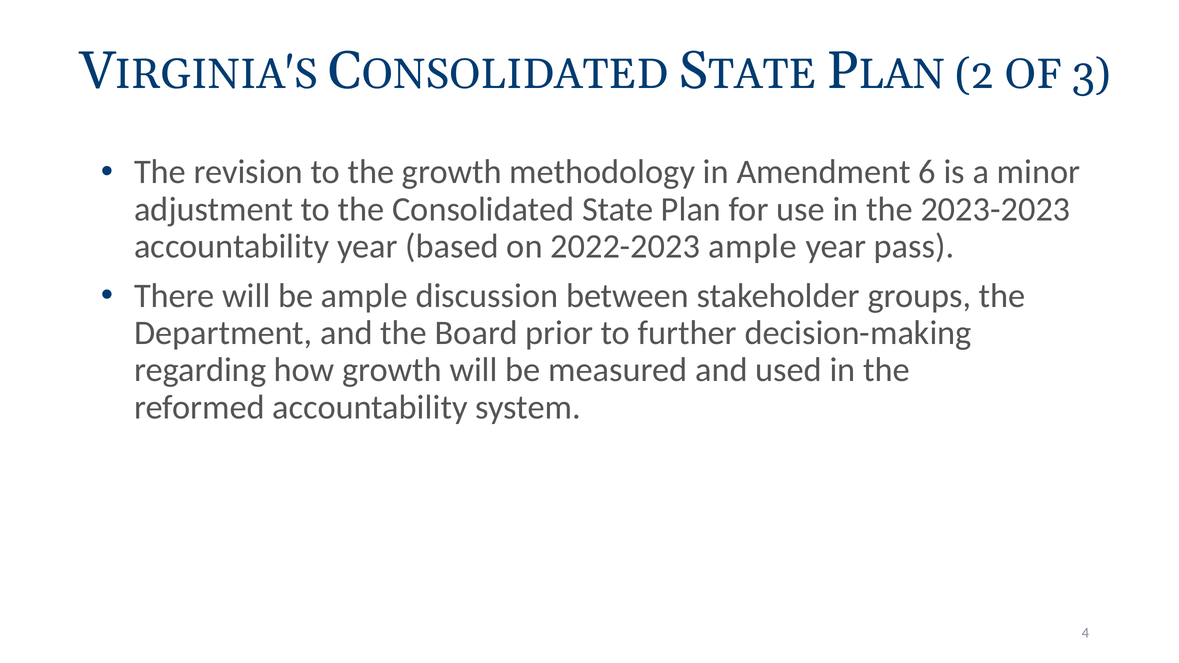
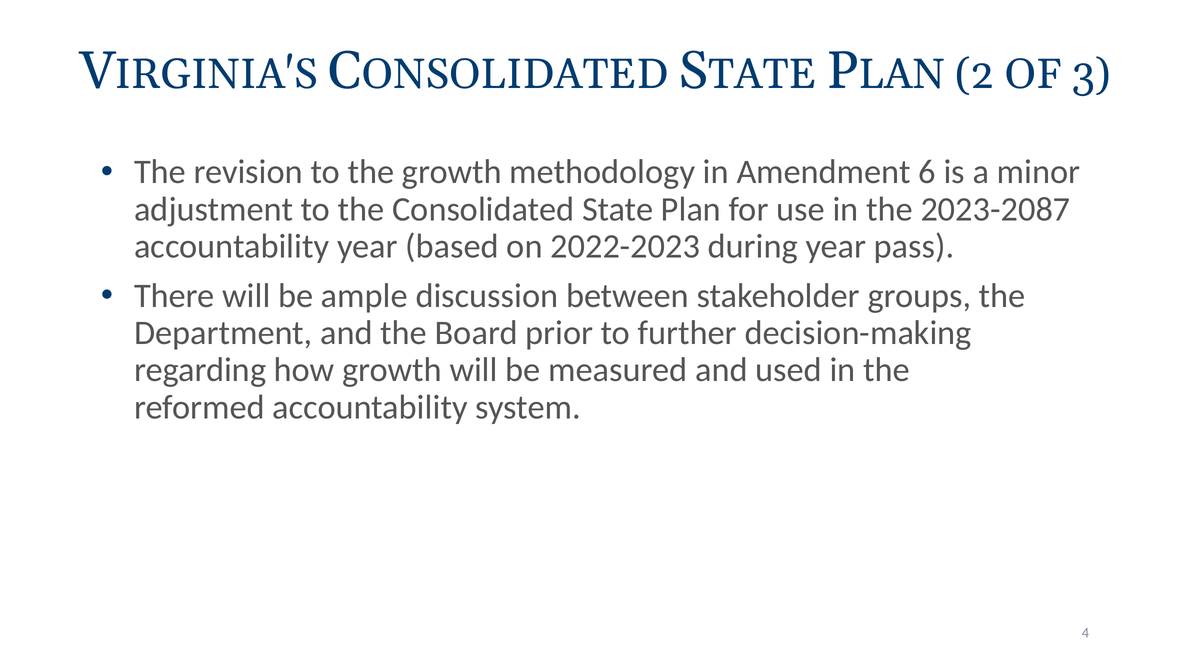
2023-2023: 2023-2023 -> 2023-2087 (995, 209)
2022-2023 ample: ample -> during (753, 246)
